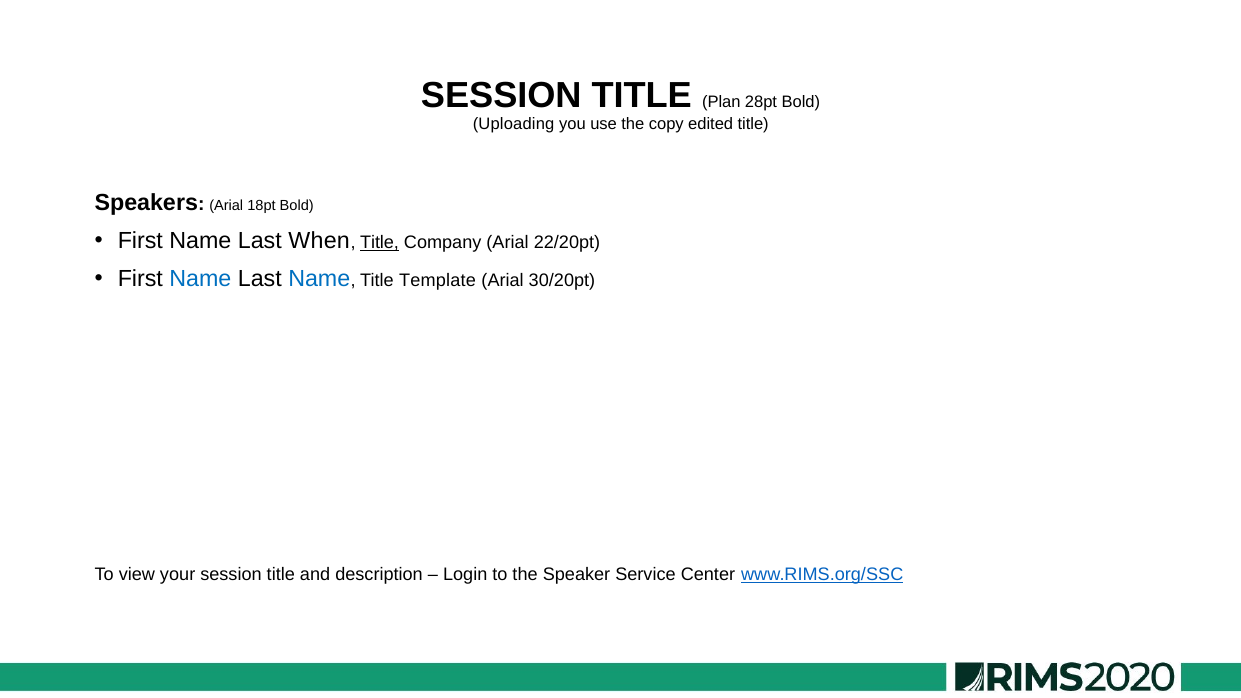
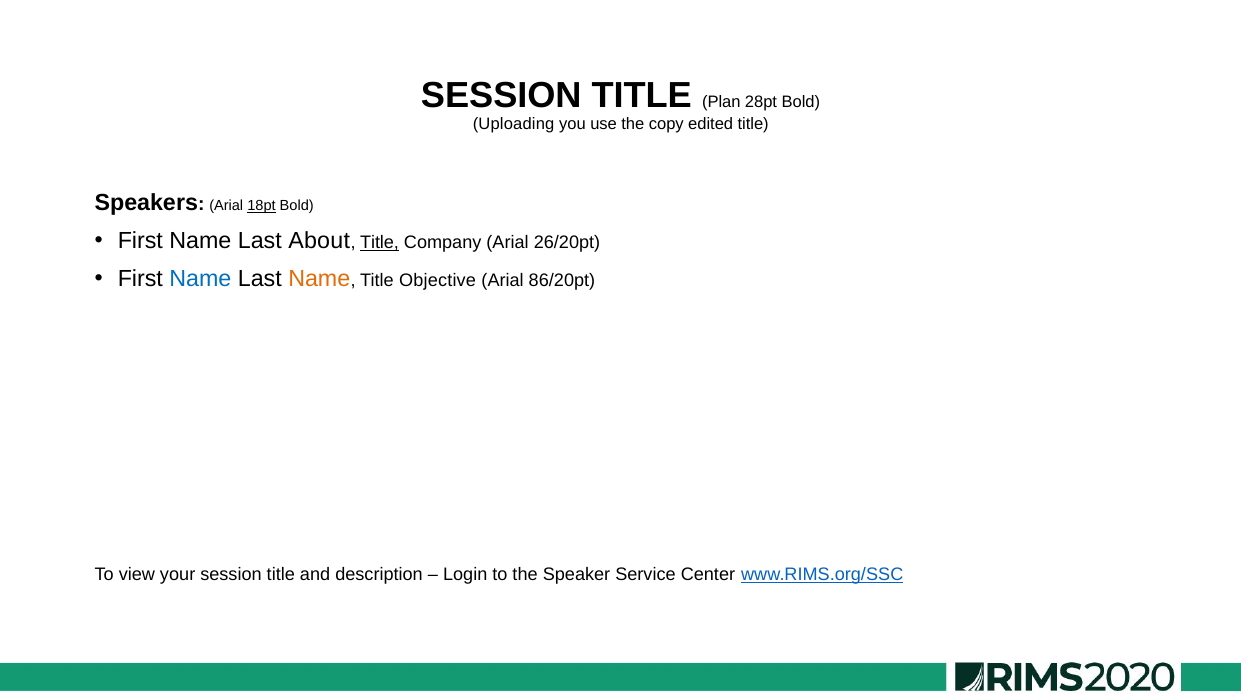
18pt underline: none -> present (261, 206)
When: When -> About (319, 241)
22/20pt: 22/20pt -> 26/20pt (567, 243)
Name colour: blue -> orange (319, 279)
Template: Template -> Objective (438, 281)
30/20pt: 30/20pt -> 86/20pt (562, 281)
